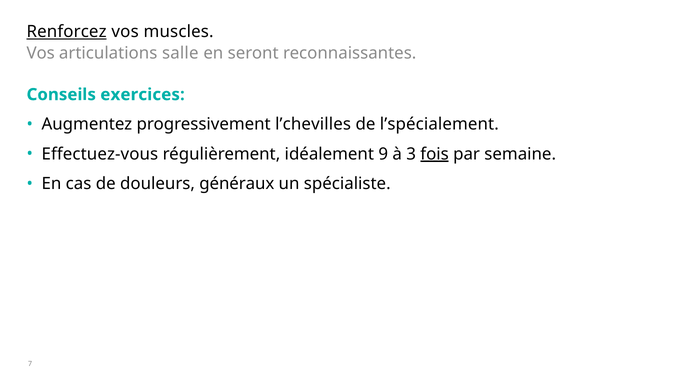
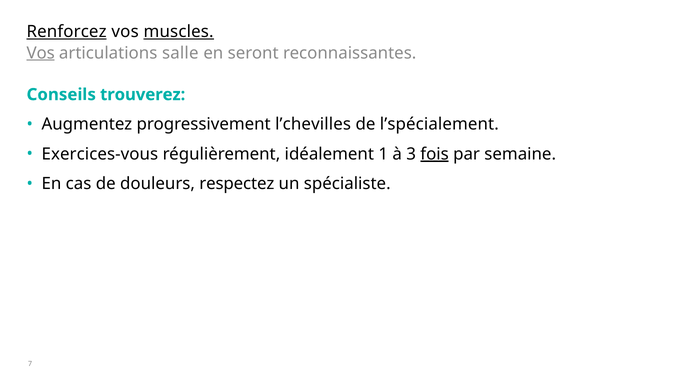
muscles underline: none -> present (179, 32)
Vos underline: none -> present (41, 53)
exercices: exercices -> trouverez (143, 95)
Effectuez-vous: Effectuez-vous -> Exercices-vous (100, 154)
9: 9 -> 1 (383, 154)
généraux: généraux -> respectez (237, 184)
